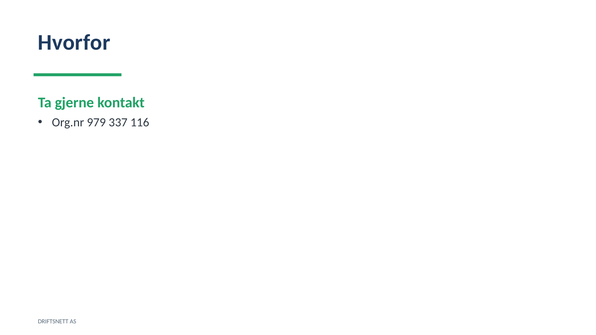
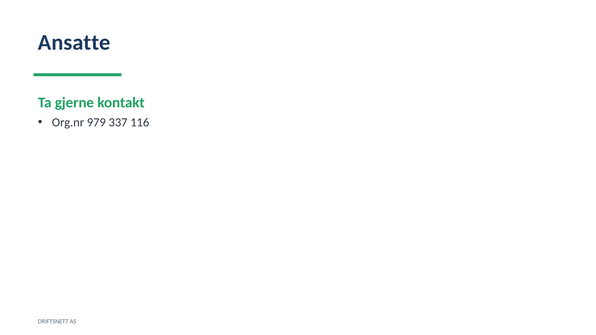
Hvorfor: Hvorfor -> Ansatte (74, 43)
